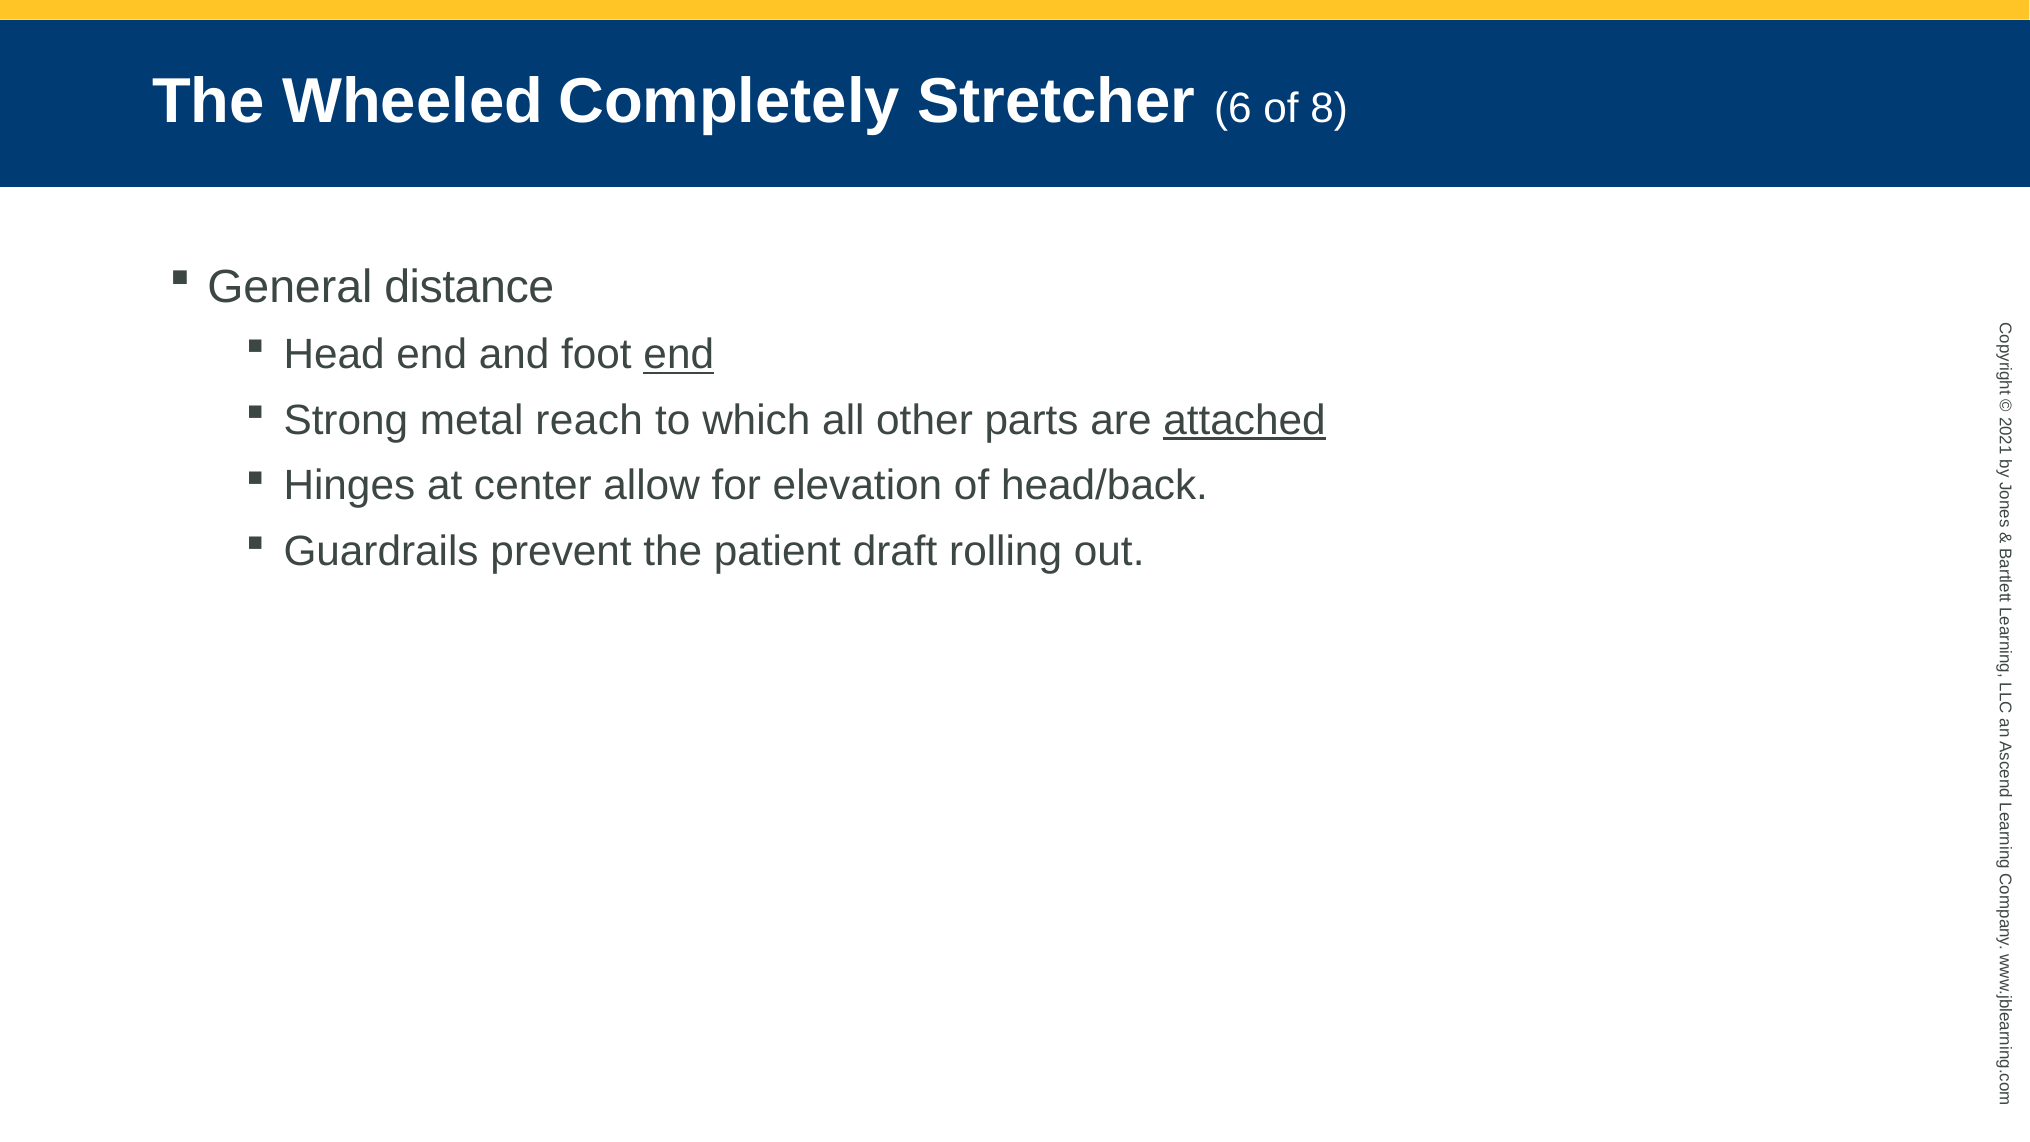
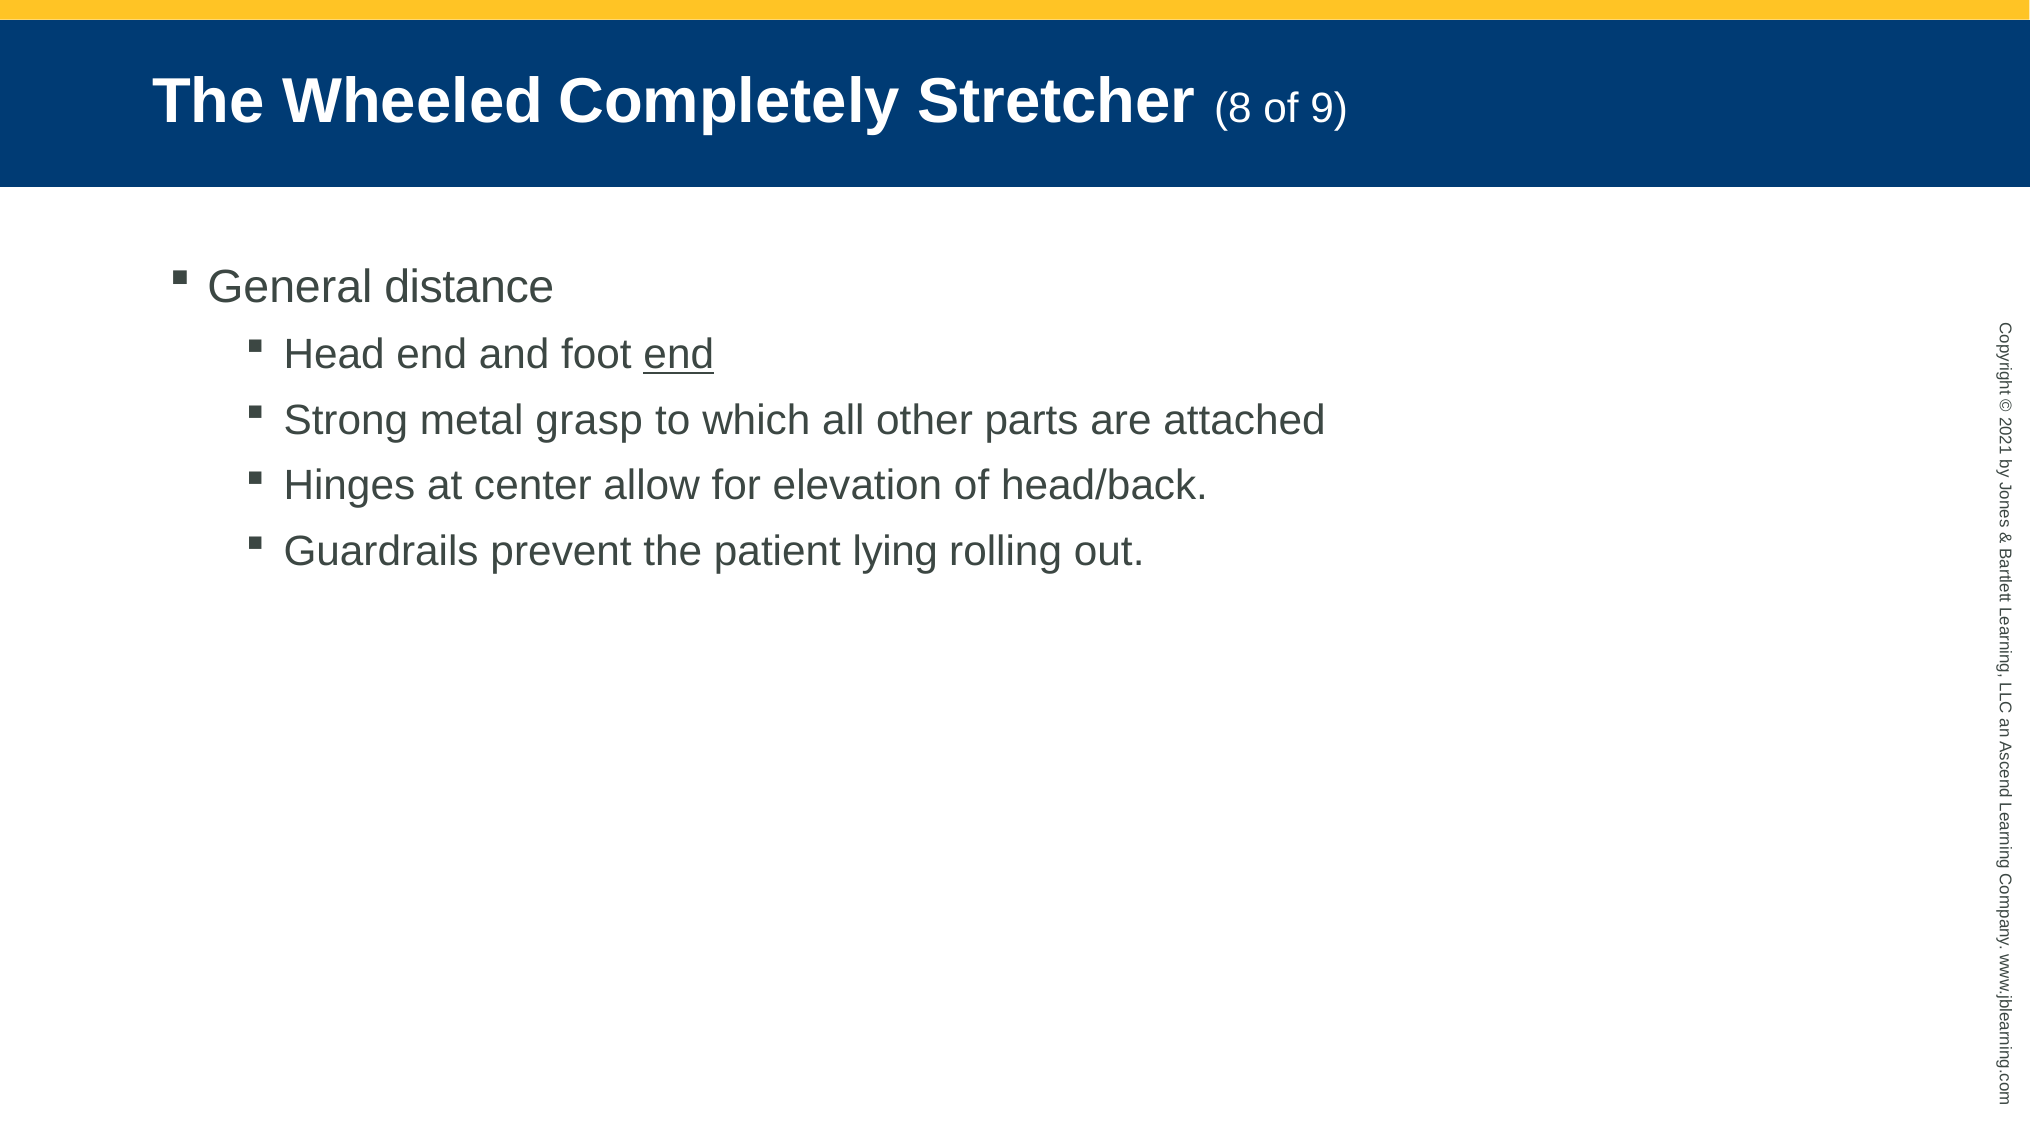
6: 6 -> 8 (1233, 109)
8: 8 -> 9 (1329, 109)
reach: reach -> grasp (589, 420)
attached underline: present -> none (1245, 420)
draft: draft -> lying (895, 552)
